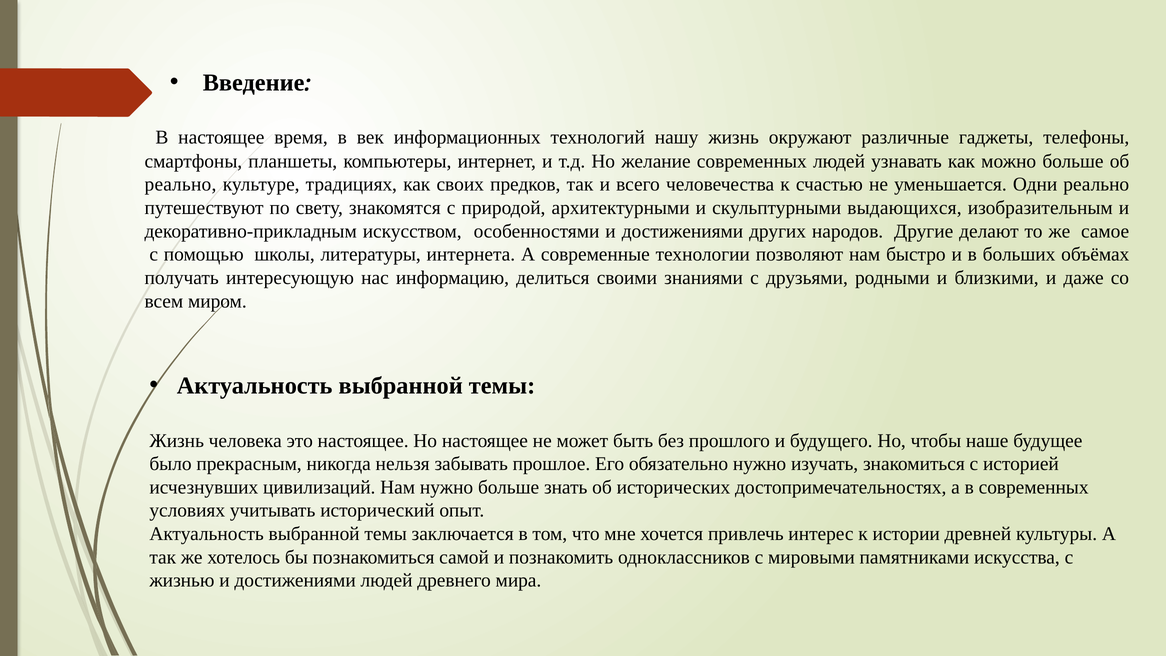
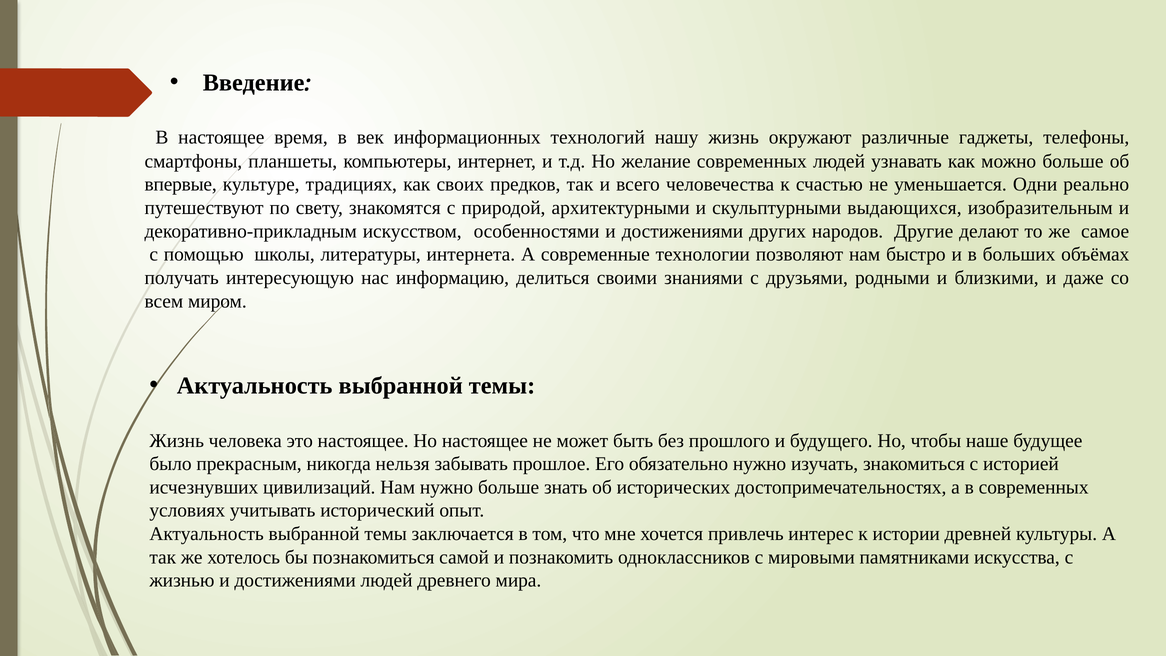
реально: реально -> впервые (181, 184)
